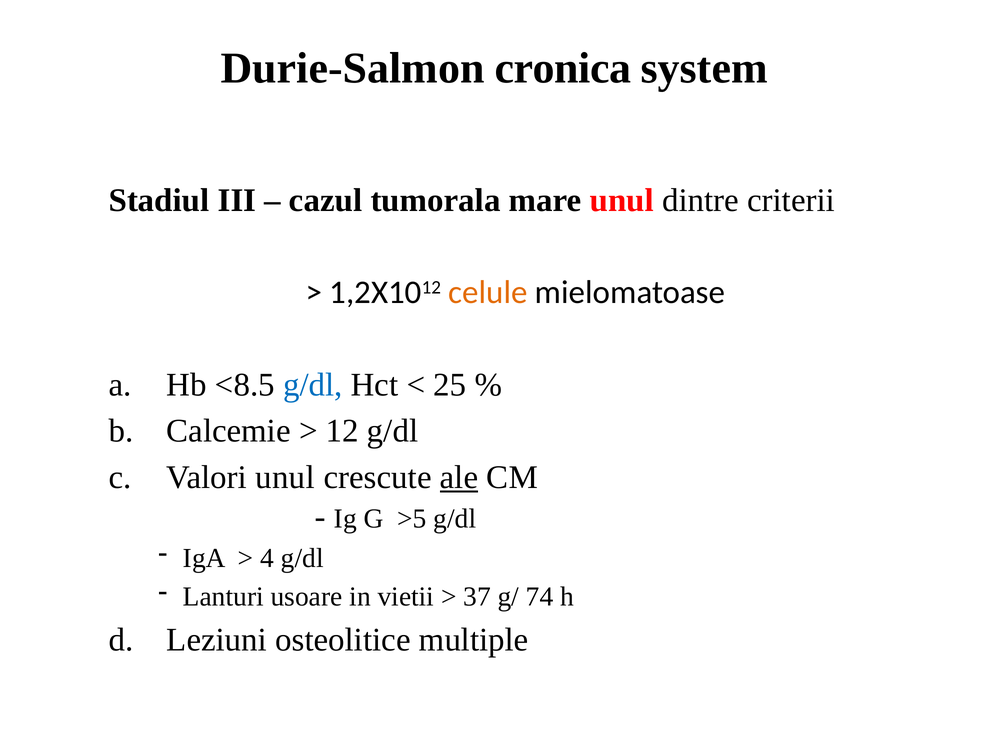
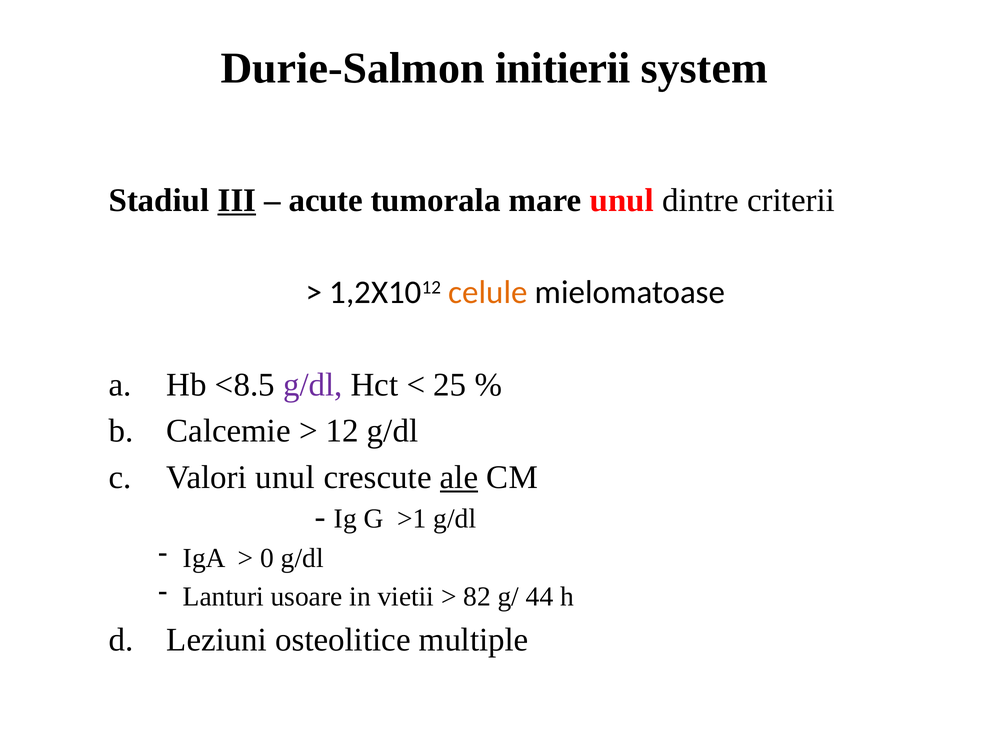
cronica: cronica -> initierii (563, 68)
III underline: none -> present (237, 200)
cazul: cazul -> acute (326, 200)
g/dl colour: blue -> purple (313, 385)
>5: >5 -> >1 (412, 518)
4: 4 -> 0 (267, 558)
37: 37 -> 82 (477, 596)
74: 74 -> 44 (540, 596)
